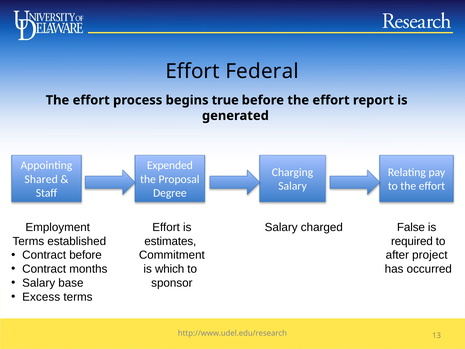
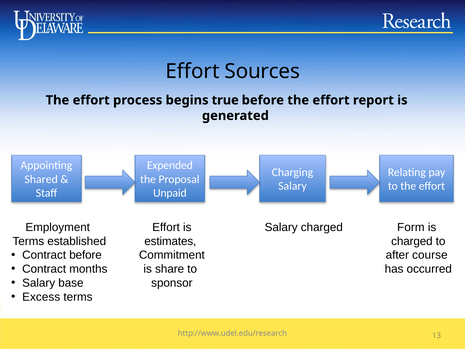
Federal: Federal -> Sources (262, 71)
Degree: Degree -> Unpaid (170, 193)
False: False -> Form (411, 227)
required: required -> charged (412, 241)
project: project -> course (430, 255)
which: which -> share (170, 269)
